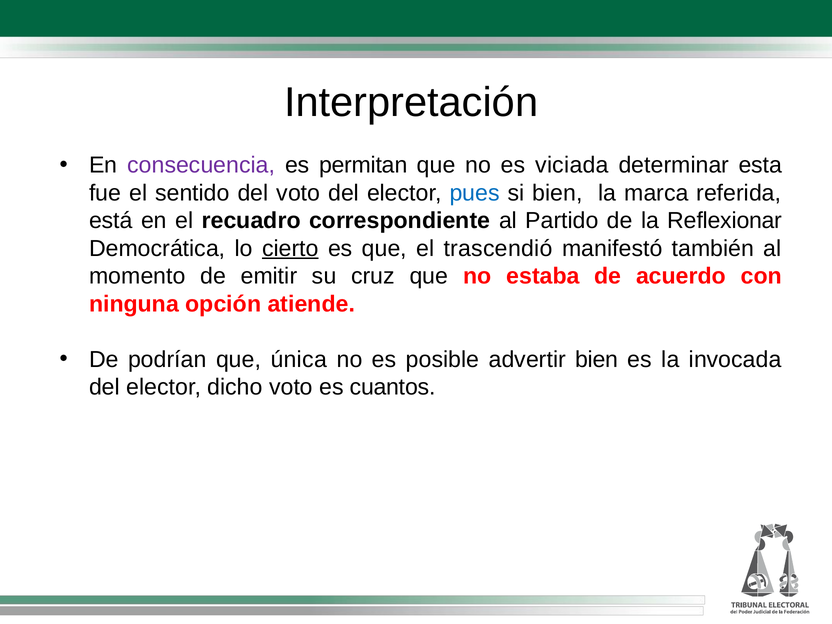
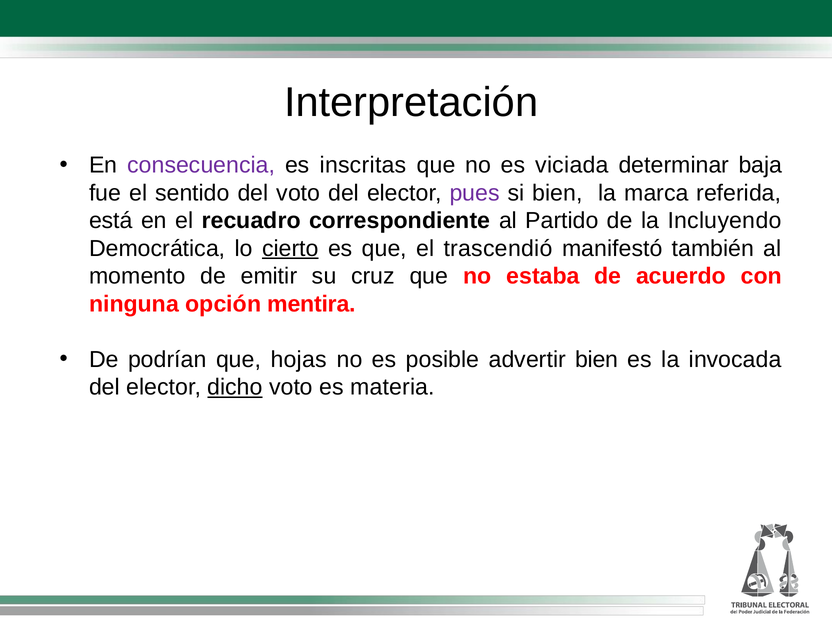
permitan: permitan -> inscritas (363, 165)
esta: esta -> baja (760, 165)
pues colour: blue -> purple (475, 193)
Reflexionar: Reflexionar -> Incluyendo (725, 221)
atiende: atiende -> mentira (311, 304)
única: única -> hojas (299, 359)
dicho underline: none -> present (235, 387)
cuantos: cuantos -> materia (392, 387)
